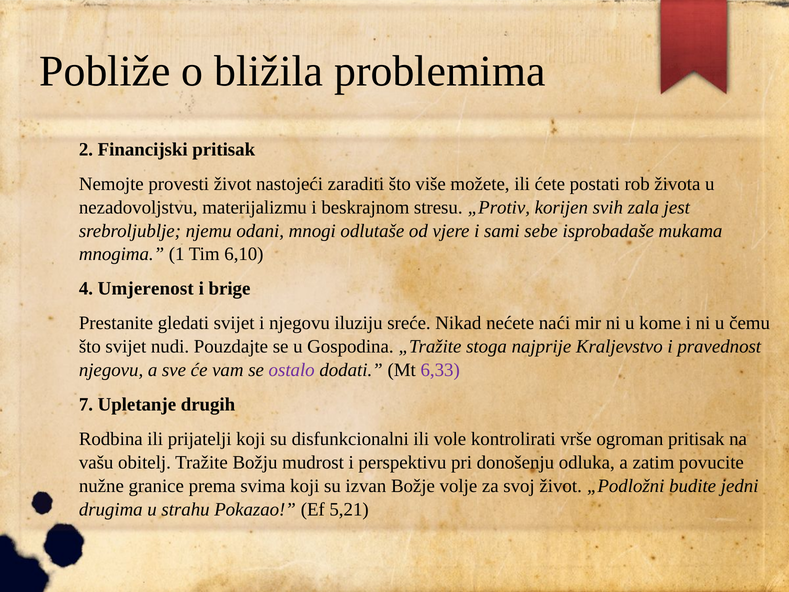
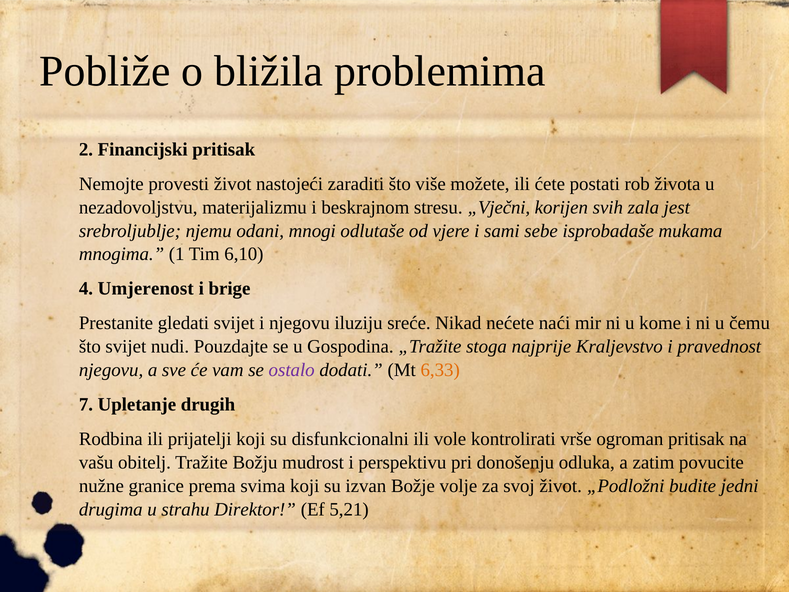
„Protiv: „Protiv -> „Vječni (499, 207)
6,33 colour: purple -> orange (440, 370)
Pokazao: Pokazao -> Direktor (255, 509)
